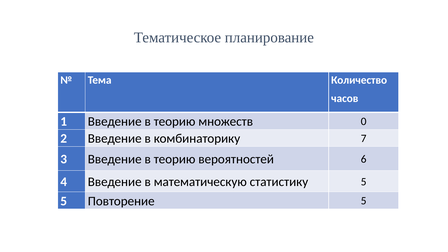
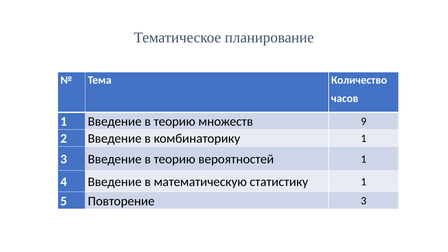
0: 0 -> 9 (364, 121)
комбинаторику 7: 7 -> 1 (364, 139)
вероятностей 6: 6 -> 1 (364, 159)
статистику 5: 5 -> 1 (364, 182)
Повторение 5: 5 -> 3 (364, 201)
